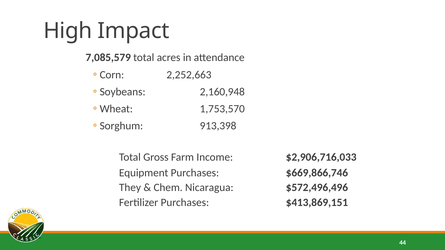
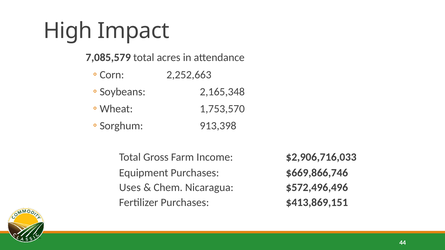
2,160,948: 2,160,948 -> 2,165,348 (222, 92)
They: They -> Uses (130, 188)
